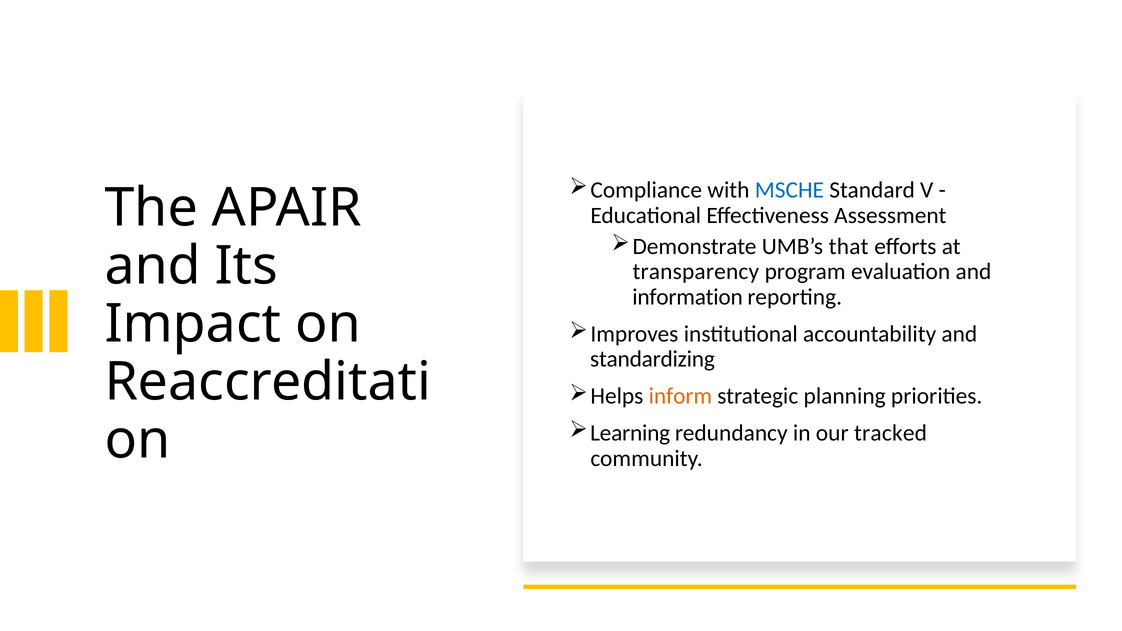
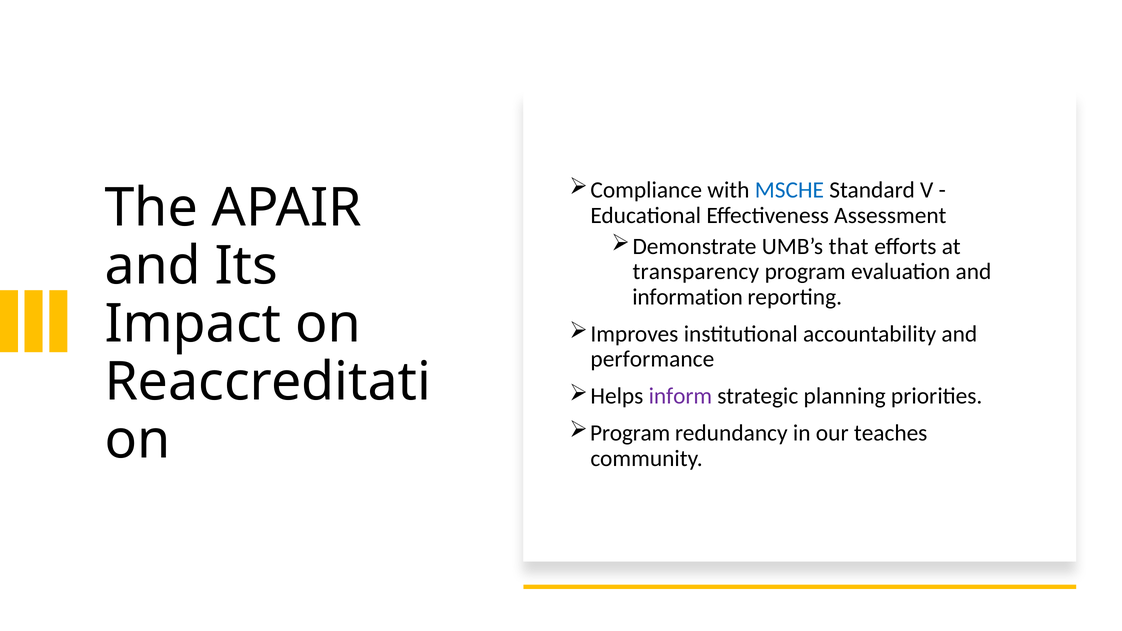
standardizing: standardizing -> performance (652, 359)
inform colour: orange -> purple (680, 396)
Learning: Learning -> Program (630, 433)
tracked: tracked -> teaches (891, 433)
